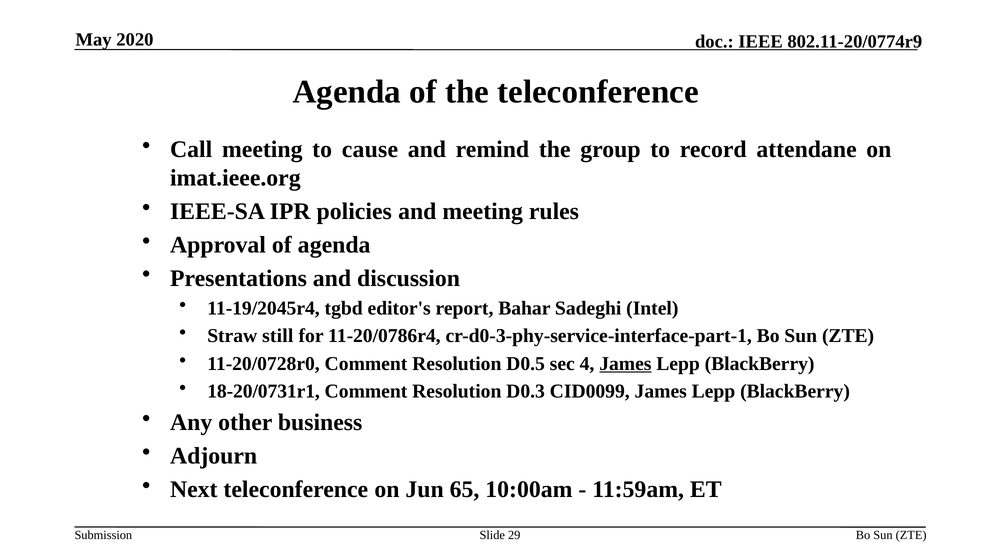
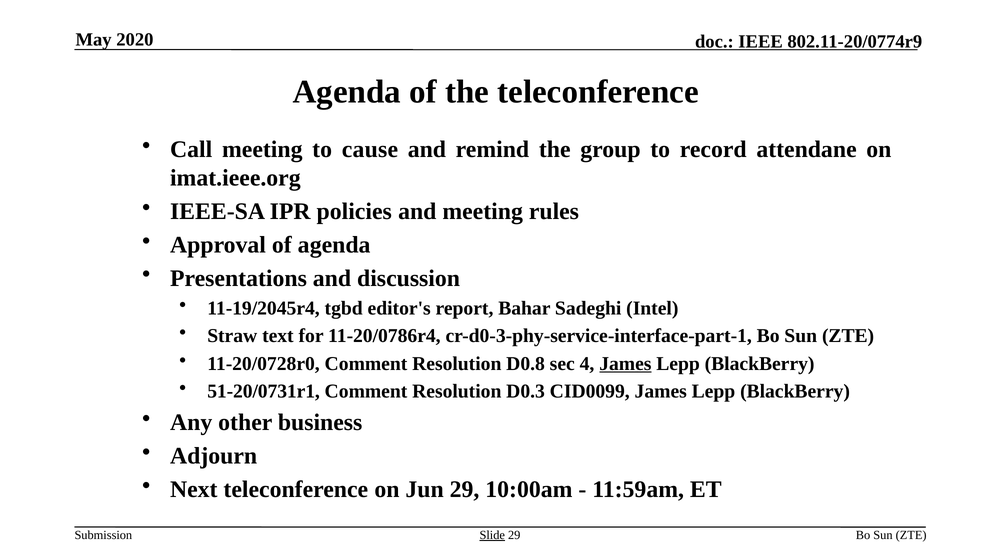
still: still -> text (278, 336)
D0.5: D0.5 -> D0.8 (526, 364)
18-20/0731r1: 18-20/0731r1 -> 51-20/0731r1 (264, 391)
Jun 65: 65 -> 29 (465, 490)
Slide underline: none -> present (492, 535)
